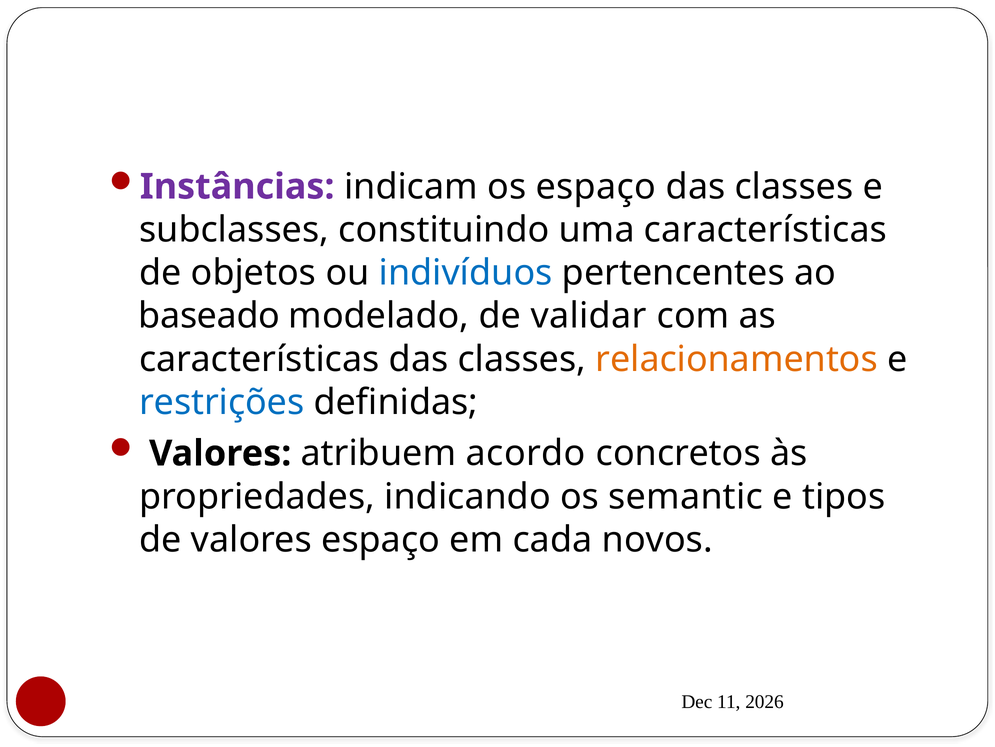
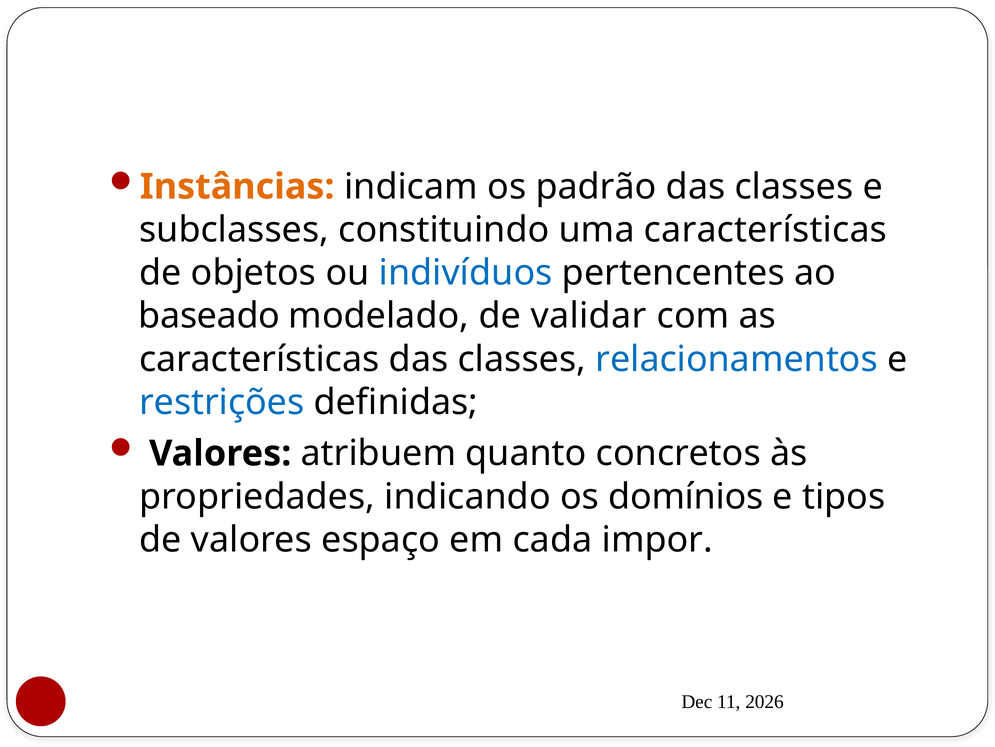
Instâncias colour: purple -> orange (237, 187)
os espaço: espaço -> padrão (596, 187)
relacionamentos colour: orange -> blue (737, 359)
acordo: acordo -> quanto (526, 453)
semantic: semantic -> domínios (686, 496)
novos: novos -> impor (657, 539)
